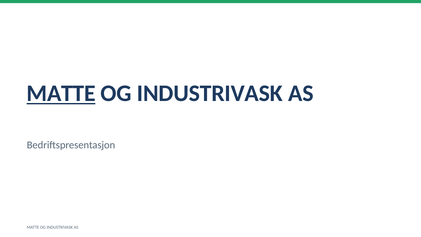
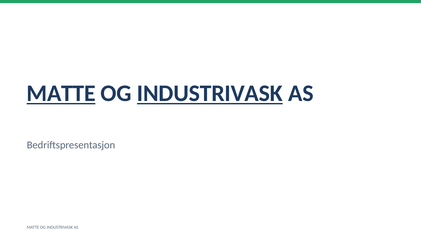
INDUSTRIVASK underline: none -> present (210, 93)
